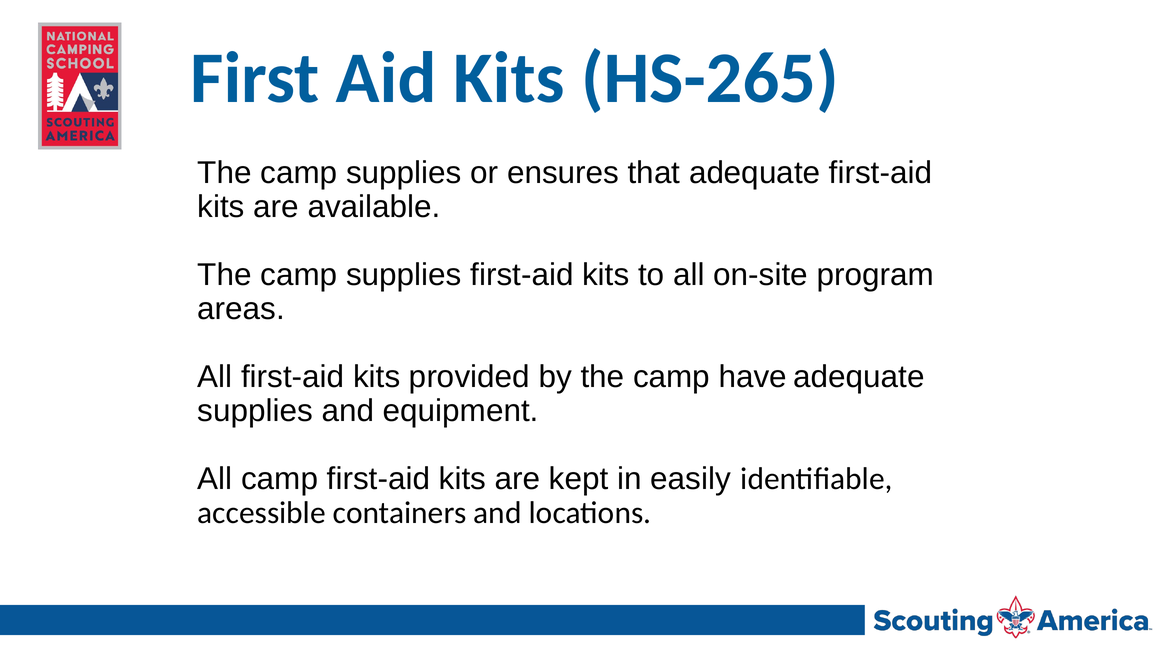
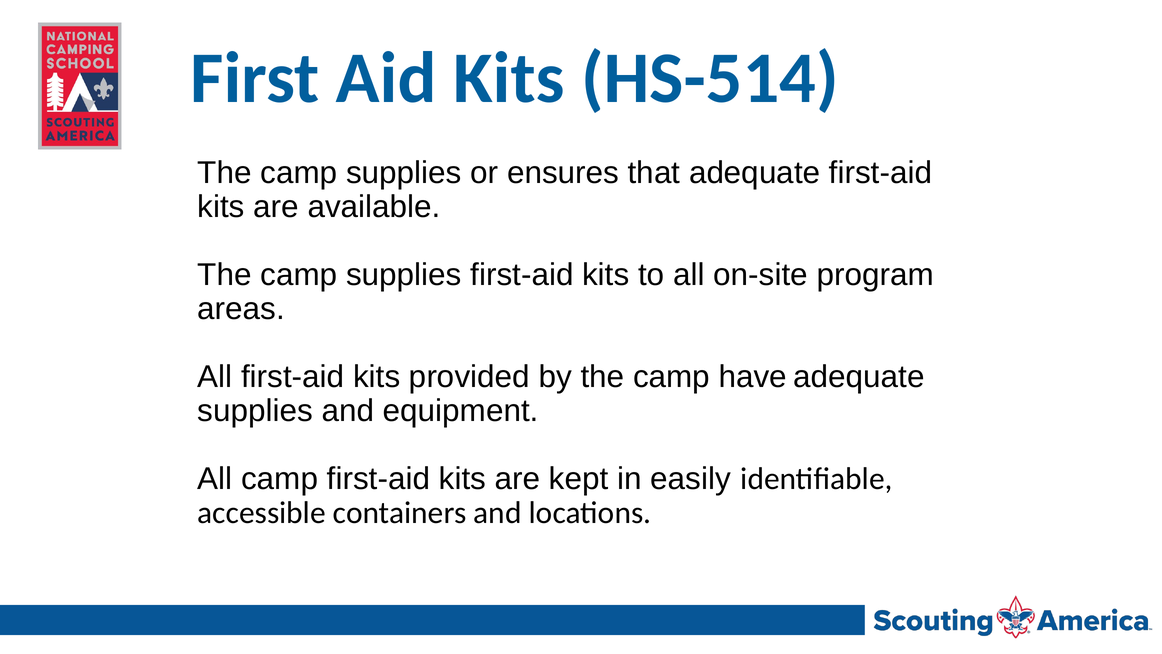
HS-265: HS-265 -> HS-514 (710, 78)
